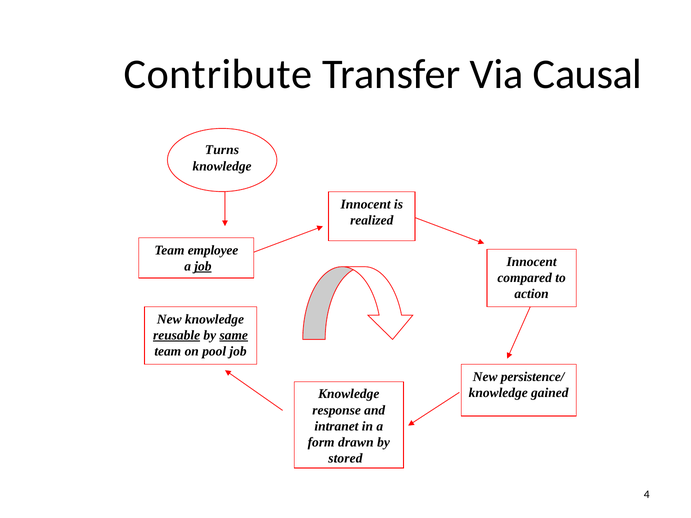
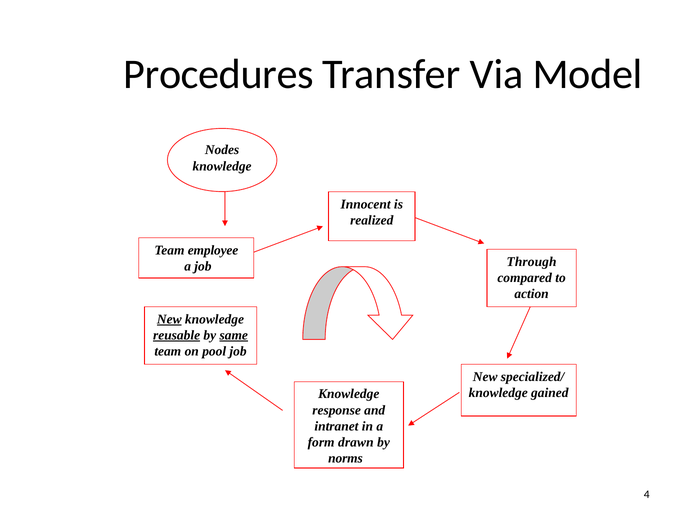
Contribute: Contribute -> Procedures (219, 74)
Causal: Causal -> Model (588, 74)
Turns: Turns -> Nodes (222, 150)
Innocent: Innocent -> Through (532, 262)
job underline: present -> none (203, 266)
New underline: none -> present (169, 319)
persistence/: persistence/ -> specialized/ (533, 377)
stored: stored -> norms (346, 459)
